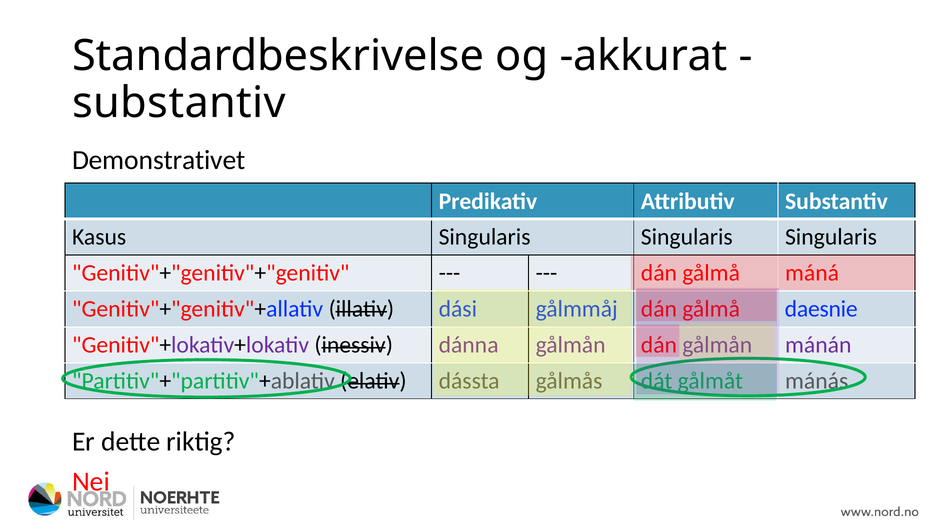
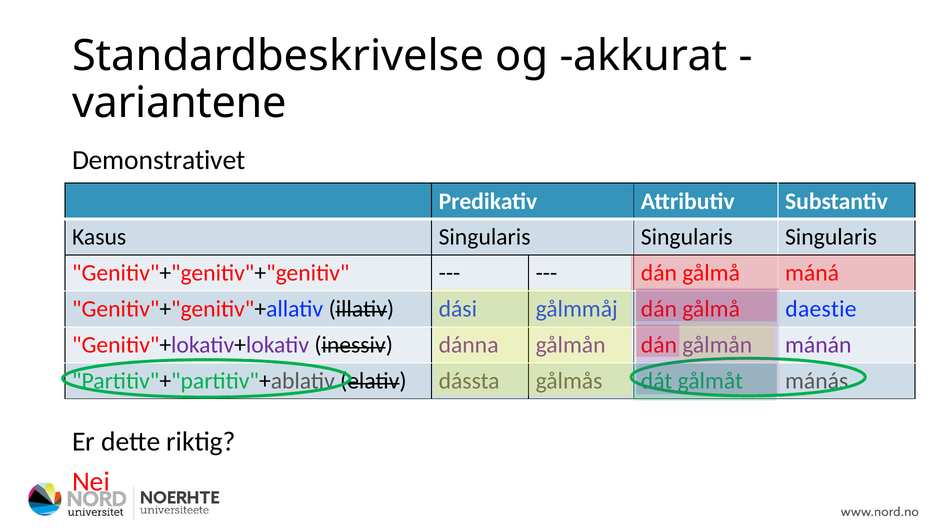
substantiv: substantiv -> variantene (179, 103)
daesnie: daesnie -> daestie (821, 309)
